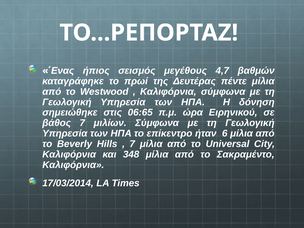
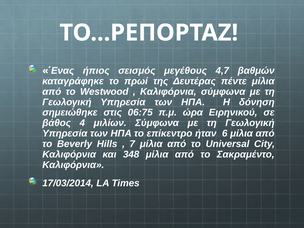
06:65: 06:65 -> 06:75 (140, 113)
βάθος 7: 7 -> 4 (82, 123)
